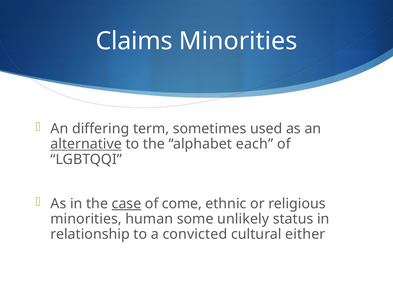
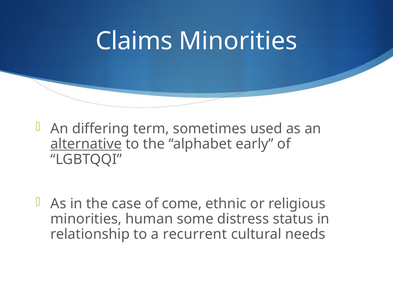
each: each -> early (255, 144)
case underline: present -> none (126, 203)
unlikely: unlikely -> distress (243, 219)
convicted: convicted -> recurrent (195, 234)
either: either -> needs (305, 234)
